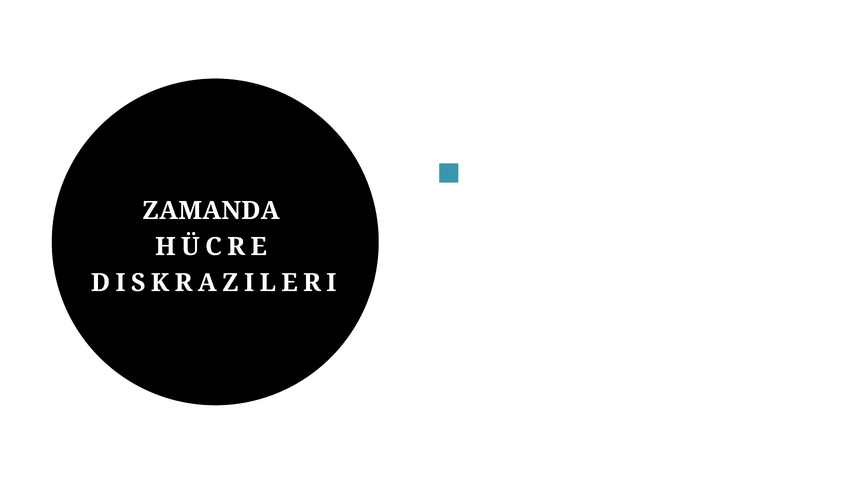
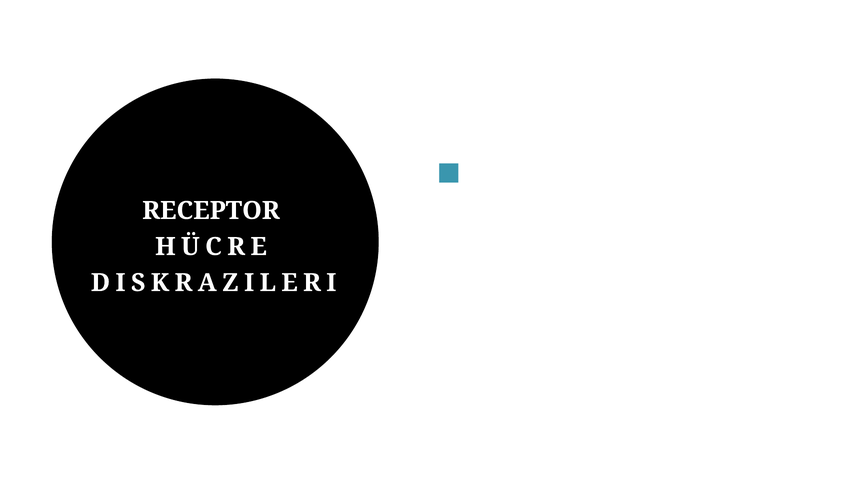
ZAMANDA: ZAMANDA -> RECEPTOR (211, 211)
